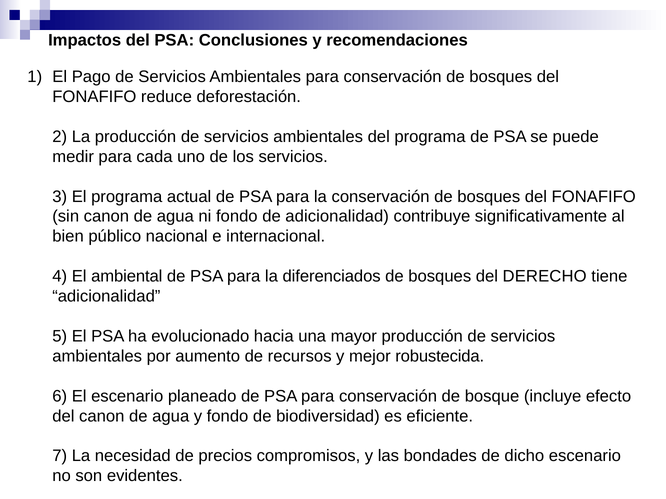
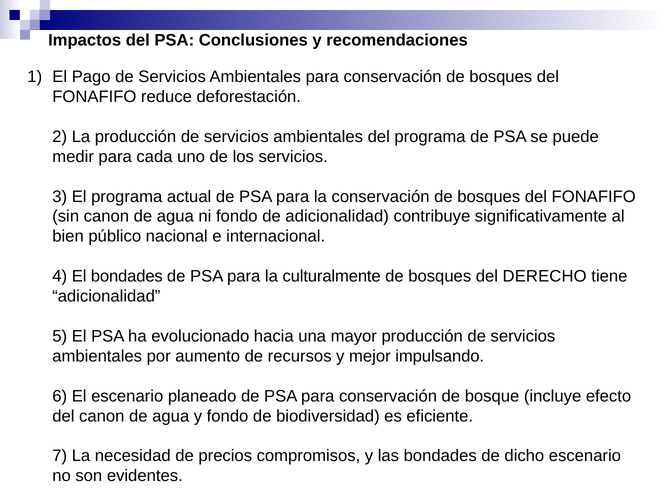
El ambiental: ambiental -> bondades (127, 277)
diferenciados: diferenciados -> culturalmente (332, 277)
robustecida: robustecida -> impulsando (440, 357)
